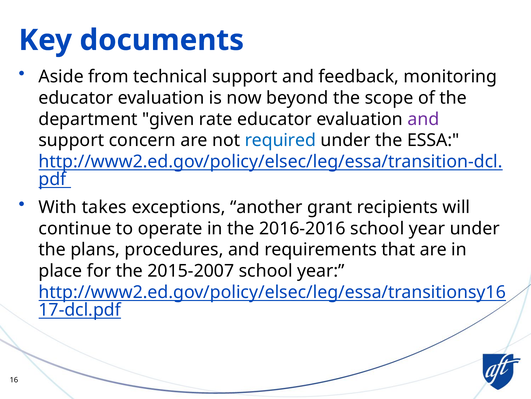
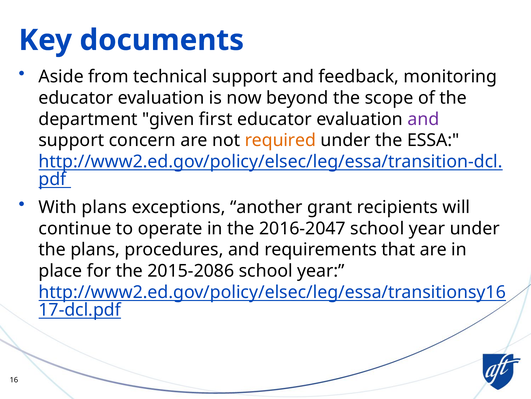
rate: rate -> first (216, 119)
required colour: blue -> orange (280, 140)
With takes: takes -> plans (104, 207)
2016-2016: 2016-2016 -> 2016-2047 (302, 228)
2015-2007: 2015-2007 -> 2015-2086 (191, 271)
